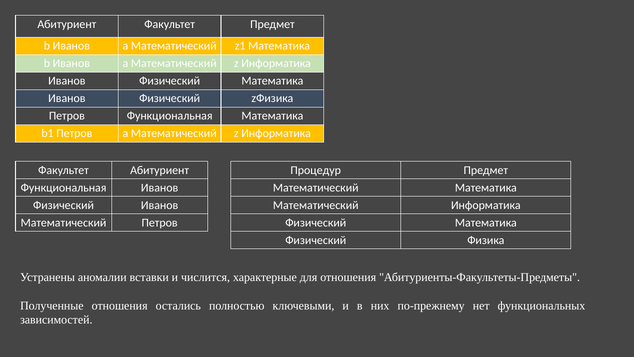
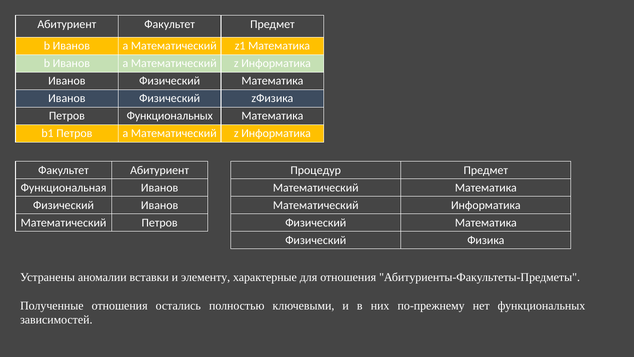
Петров Функциональная: Функциональная -> Функциональных (170, 116)
числится: числится -> элементу (206, 277)
